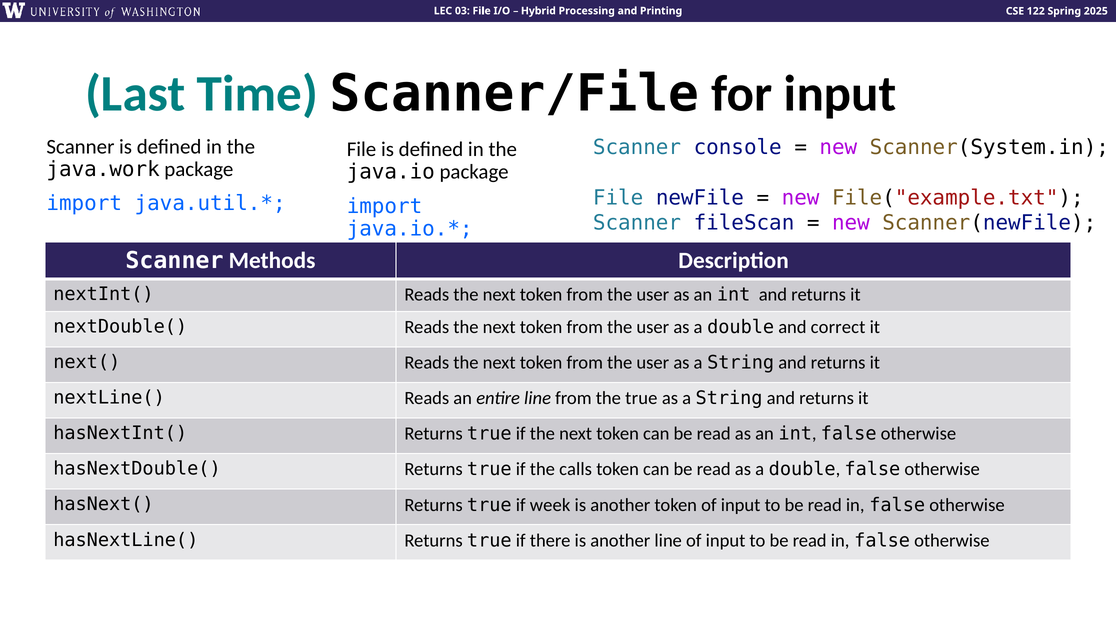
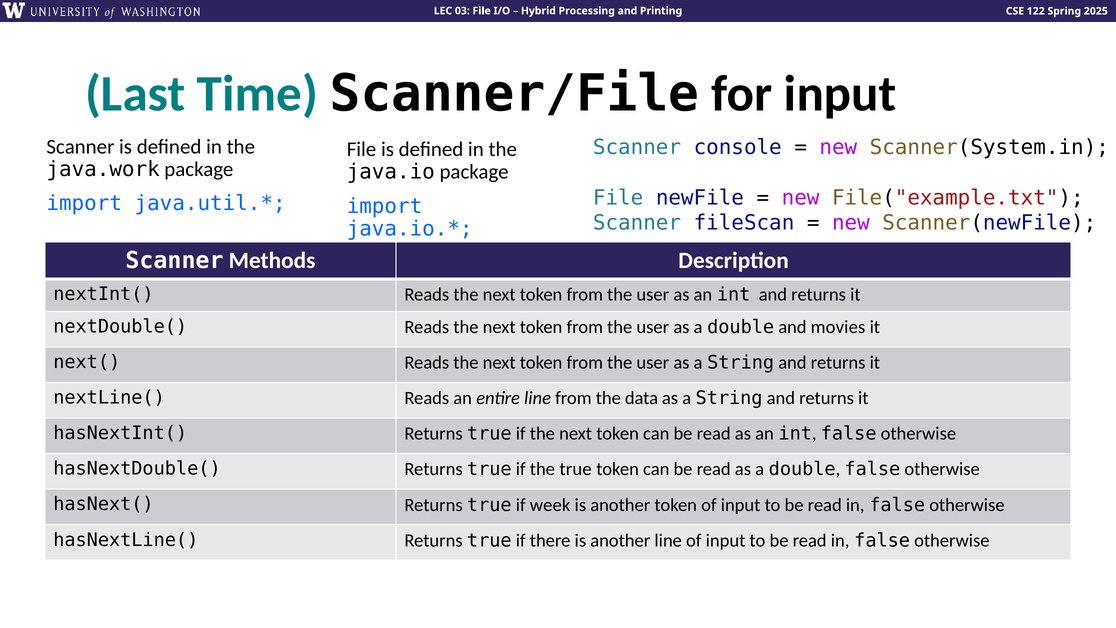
correct: correct -> movies (838, 327)
the true: true -> data (642, 398)
the calls: calls -> true (576, 469)
